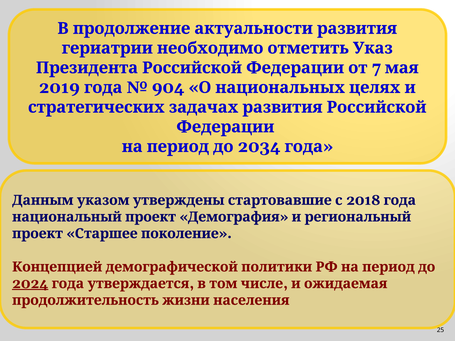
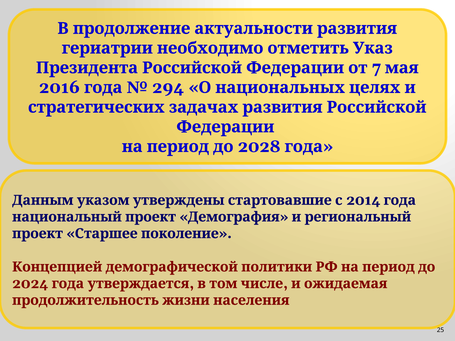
2019: 2019 -> 2016 (59, 88)
904: 904 -> 294 (168, 88)
2034: 2034 -> 2028 (259, 147)
2018: 2018 -> 2014 (363, 200)
2024 underline: present -> none (30, 284)
